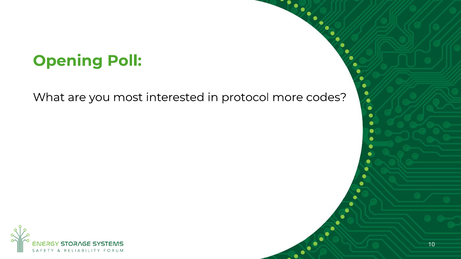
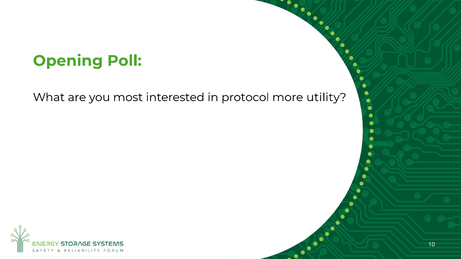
codes: codes -> utility (326, 97)
